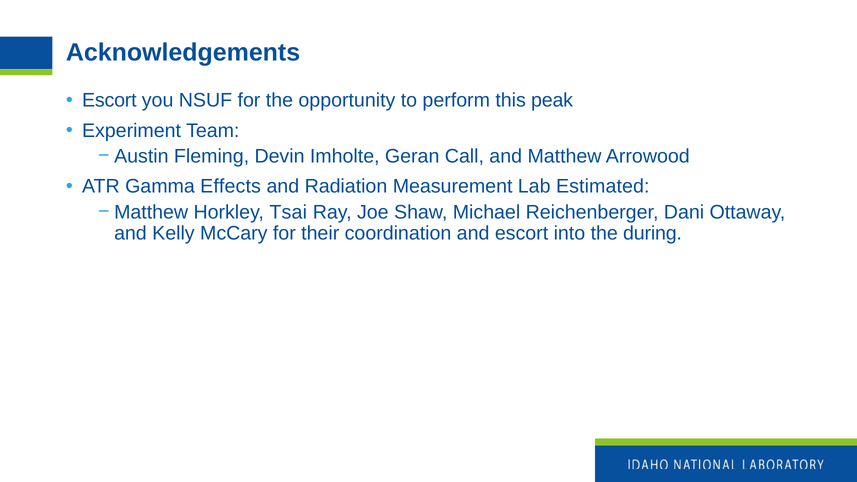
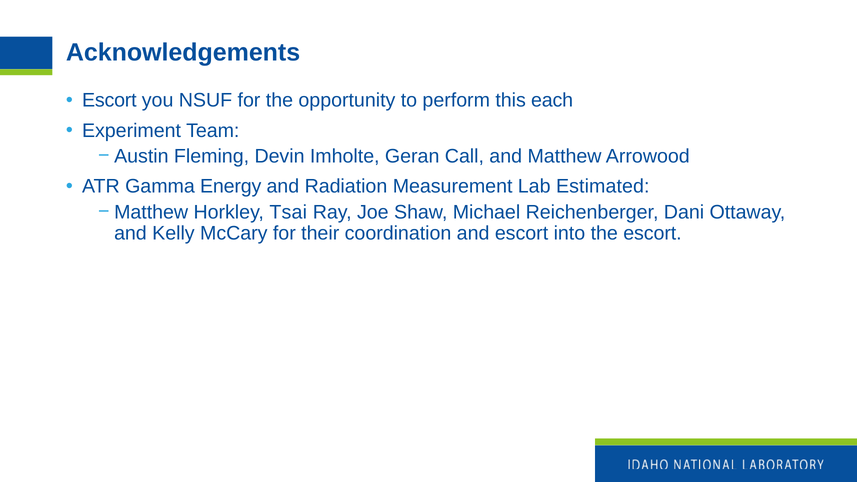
peak: peak -> each (552, 100)
Effects: Effects -> Energy (231, 186)
the during: during -> escort (652, 233)
